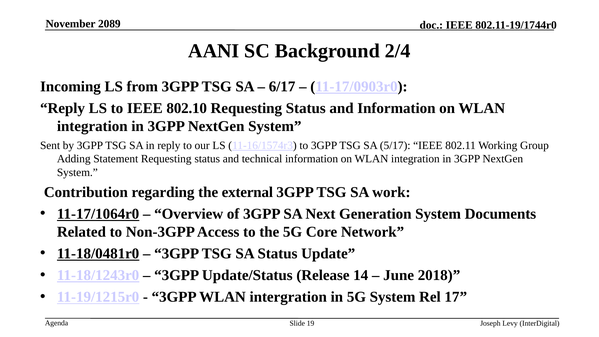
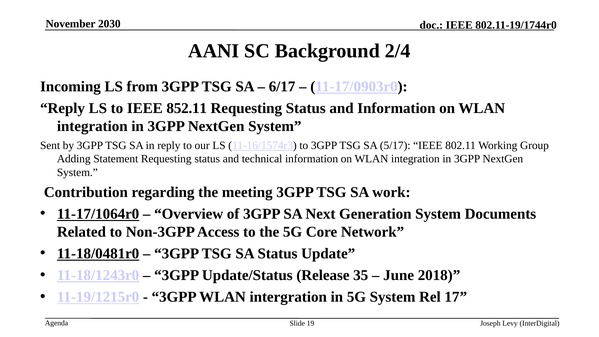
2089: 2089 -> 2030 (109, 24)
802.10: 802.10 -> 852.11 (187, 108)
external: external -> meeting (247, 192)
14: 14 -> 35 (361, 275)
